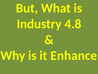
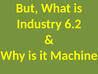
4.8: 4.8 -> 6.2 (73, 24)
Enhance: Enhance -> Machine (74, 55)
